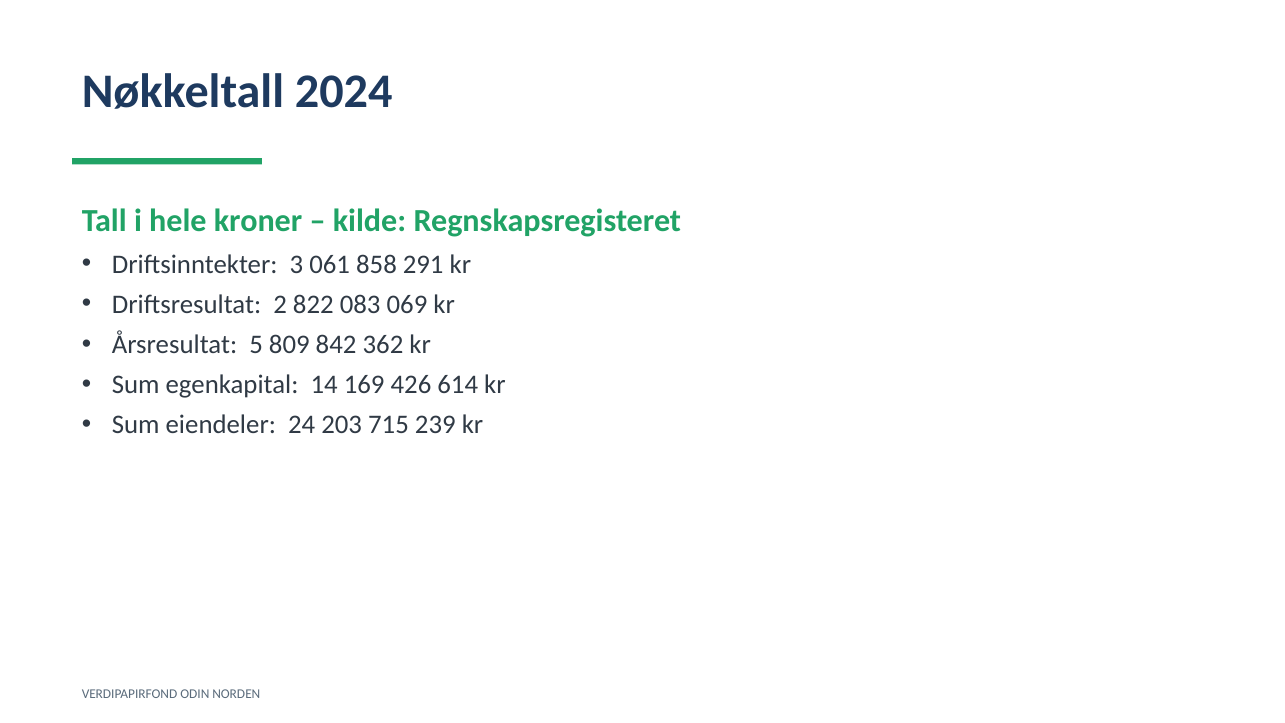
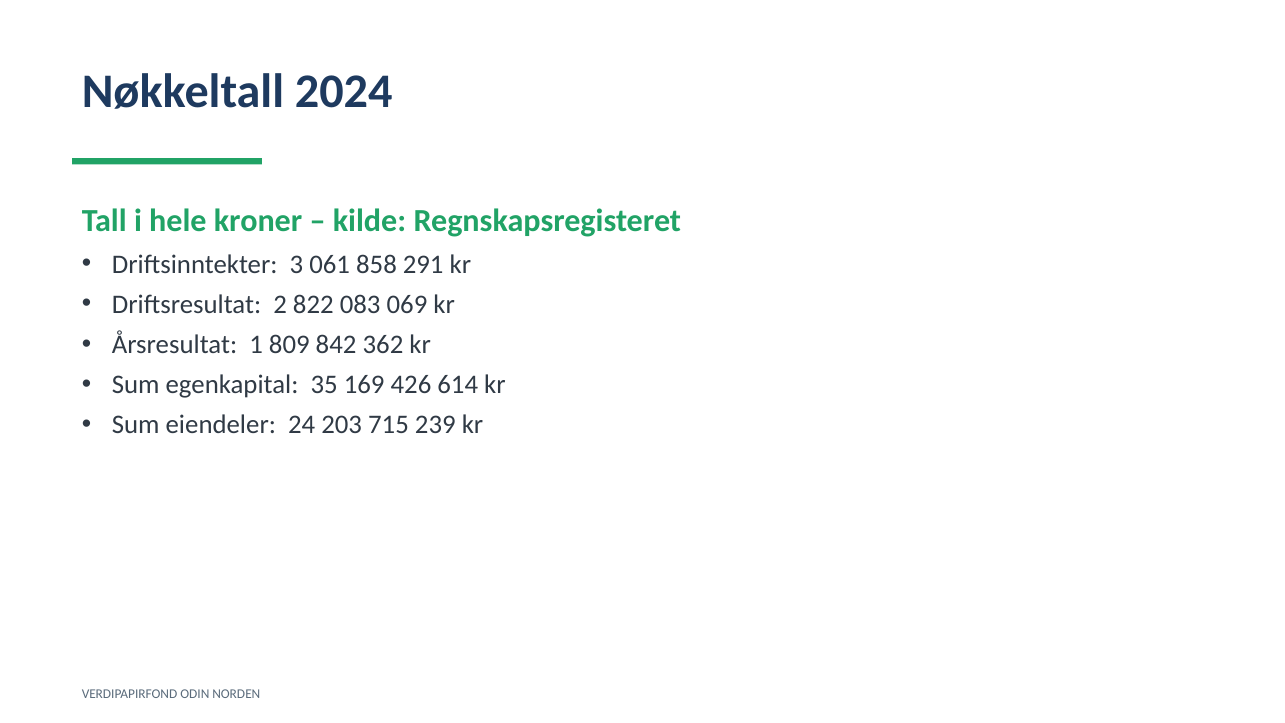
5: 5 -> 1 (256, 345)
14: 14 -> 35 (324, 385)
